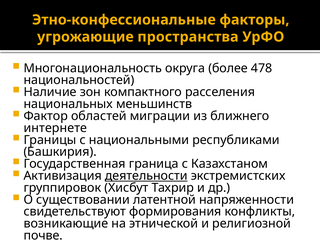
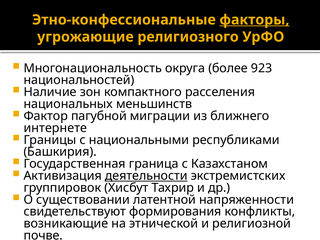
факторы underline: none -> present (254, 20)
пространства: пространства -> религиозного (188, 37)
478: 478 -> 923 (262, 68)
областей: областей -> пагубной (99, 116)
